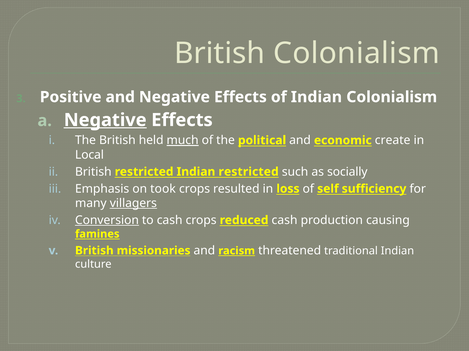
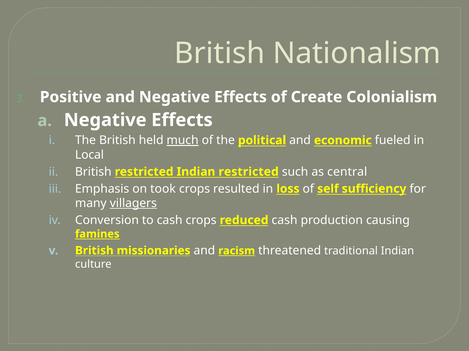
British Colonialism: Colonialism -> Nationalism (357, 53)
of Indian: Indian -> Create (317, 97)
Negative underline: present -> none (105, 120)
create: create -> fueled (393, 141)
socially: socially -> central (347, 172)
Conversion underline: present -> none (107, 221)
